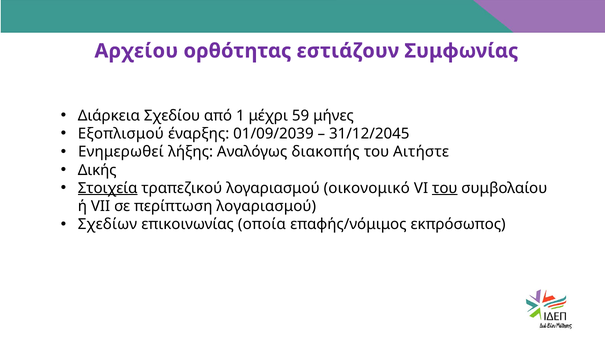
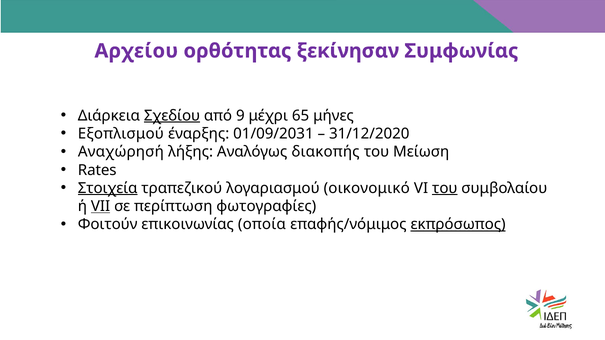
εστιάζουν: εστιάζουν -> ξεκίνησαν (348, 51)
Σχεδίου underline: none -> present (172, 116)
1: 1 -> 9 (240, 116)
59: 59 -> 65 (301, 116)
01/09/2039: 01/09/2039 -> 01/09/2031 (273, 134)
31/12/2045: 31/12/2045 -> 31/12/2020 (369, 134)
Ενημερωθεί: Ενημερωθεί -> Αναχώρησή (121, 152)
Αιτήστε: Αιτήστε -> Μείωση (421, 152)
Δικής: Δικής -> Rates (97, 170)
VII underline: none -> present (101, 206)
περίπτωση λογαριασμού: λογαριασμού -> φωτογραφίες (266, 206)
Σχεδίων: Σχεδίων -> Φοιτούν (108, 225)
εκπρόσωπος underline: none -> present (458, 225)
